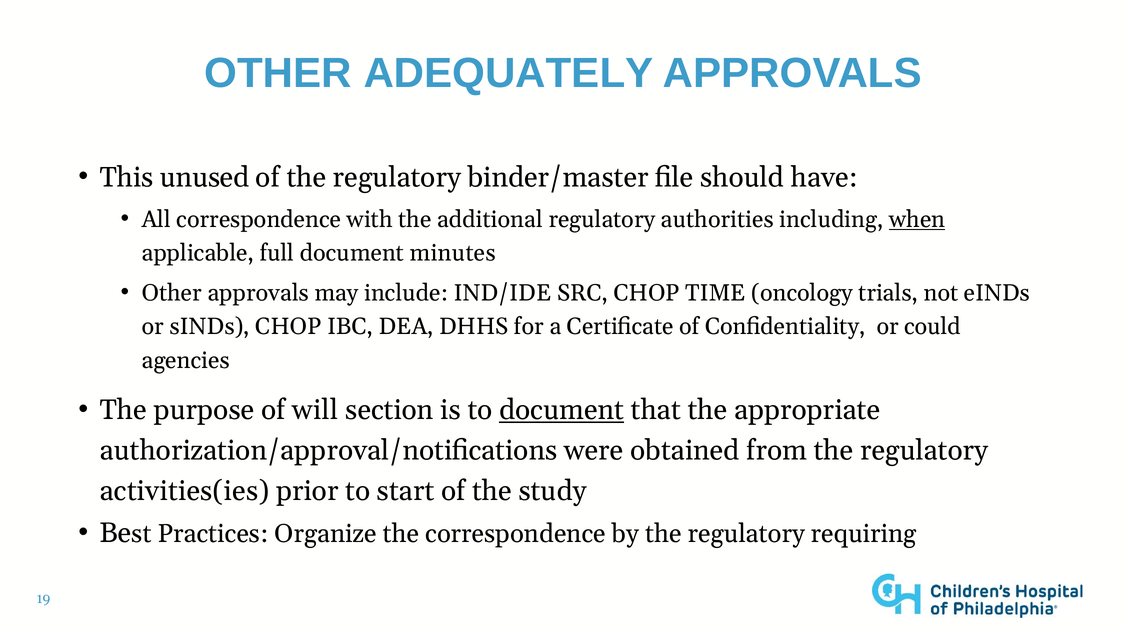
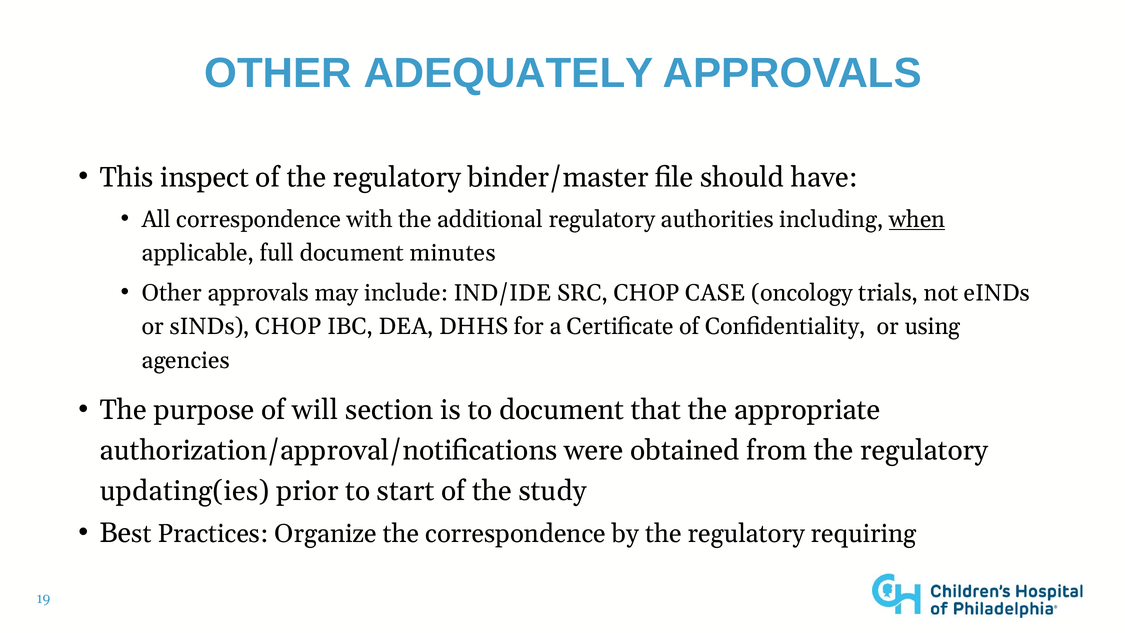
unused: unused -> inspect (205, 177)
TIME: TIME -> CASE (715, 293)
could: could -> using (932, 326)
document underline: present -> none (562, 410)
activities(ies: activities(ies -> updating(ies (184, 491)
